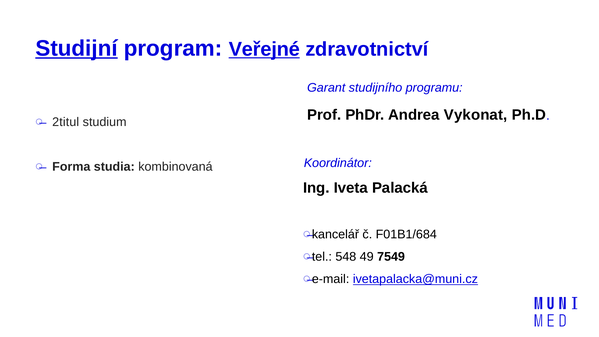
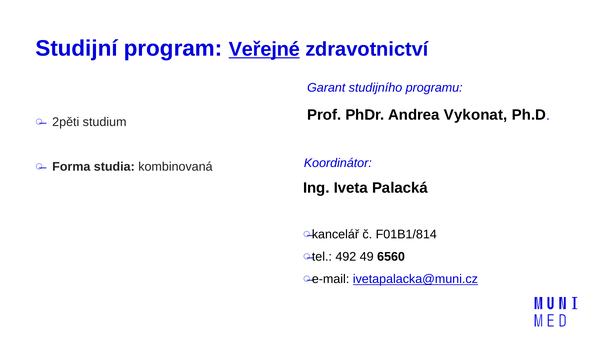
Studijní underline: present -> none (76, 48)
2titul: 2titul -> 2pěti (66, 122)
F01B1/684: F01B1/684 -> F01B1/814 (406, 234)
548: 548 -> 492 (346, 257)
7549: 7549 -> 6560 (391, 257)
